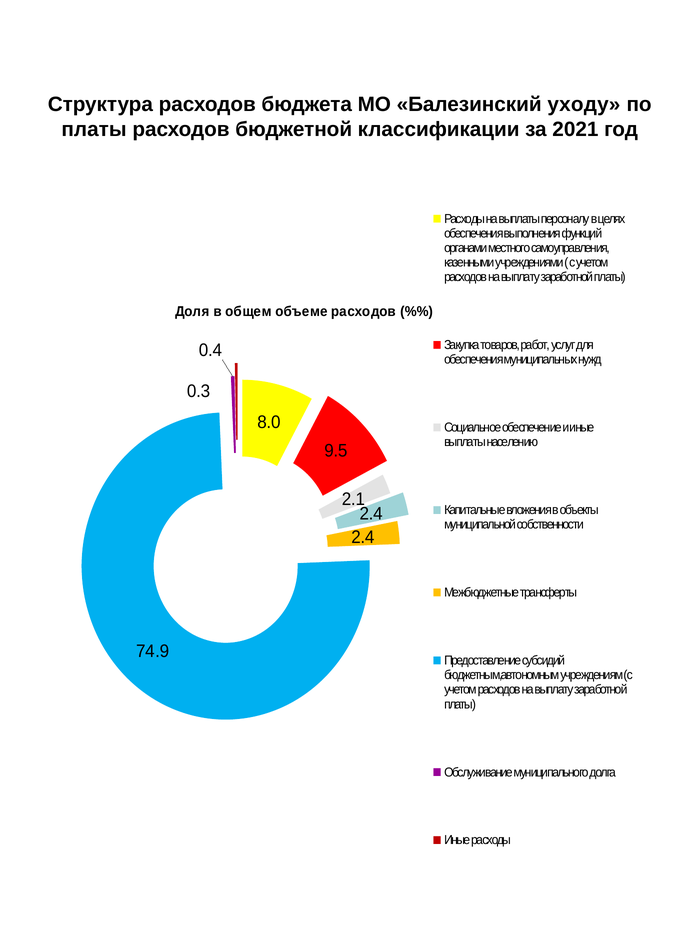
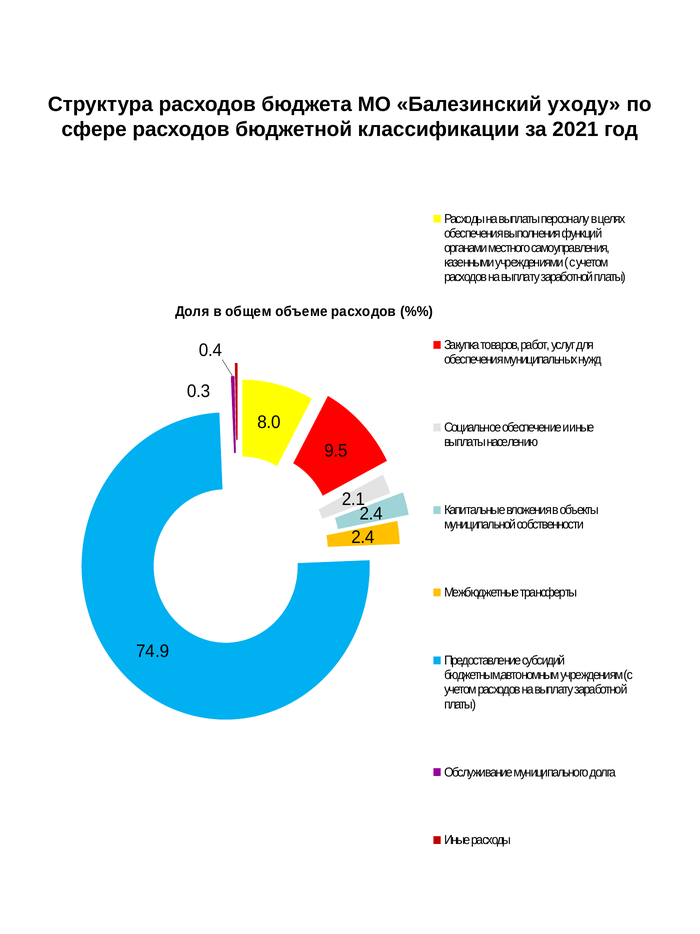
платы: платы -> сфере (94, 129)
